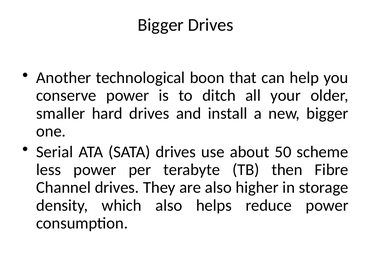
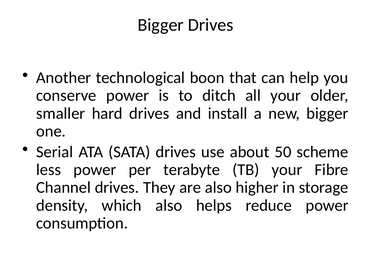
TB then: then -> your (287, 170)
